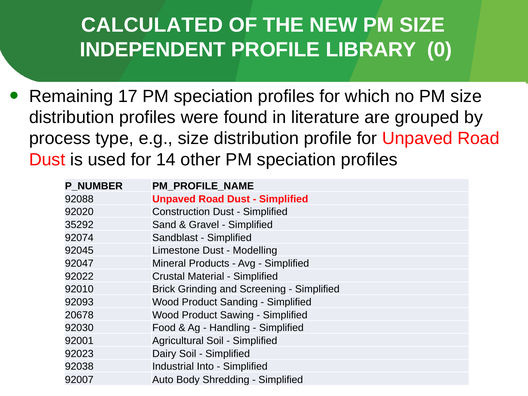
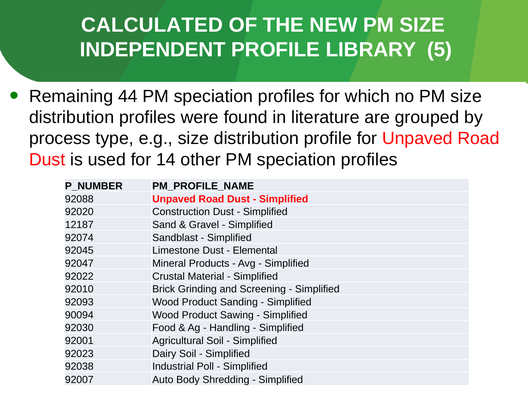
0: 0 -> 5 (440, 50)
17: 17 -> 44 (128, 96)
35292: 35292 -> 12187 (79, 225)
Modelling: Modelling -> Elemental (255, 251)
20678: 20678 -> 90094 (79, 315)
Into: Into -> Poll (205, 367)
